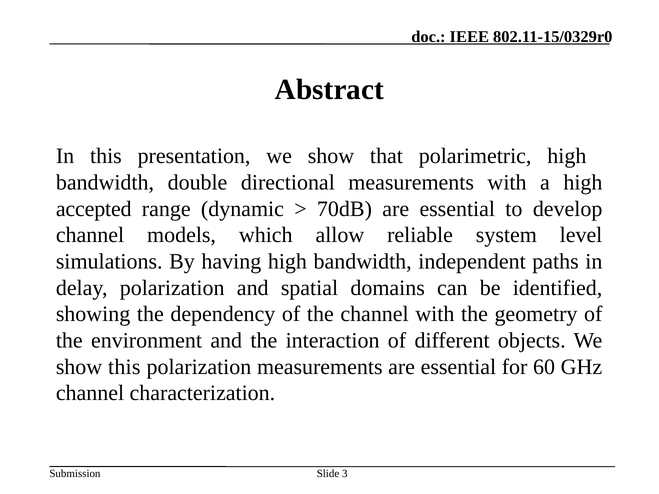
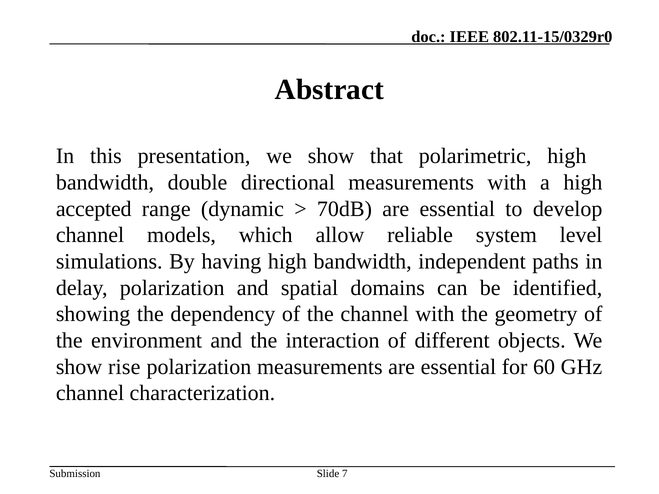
show this: this -> rise (124, 367)
3: 3 -> 7 (345, 474)
